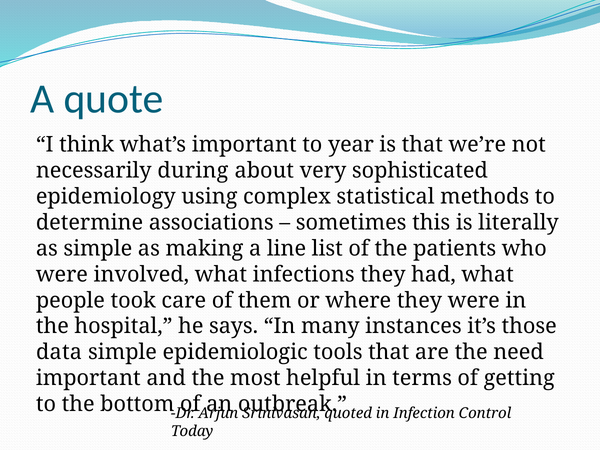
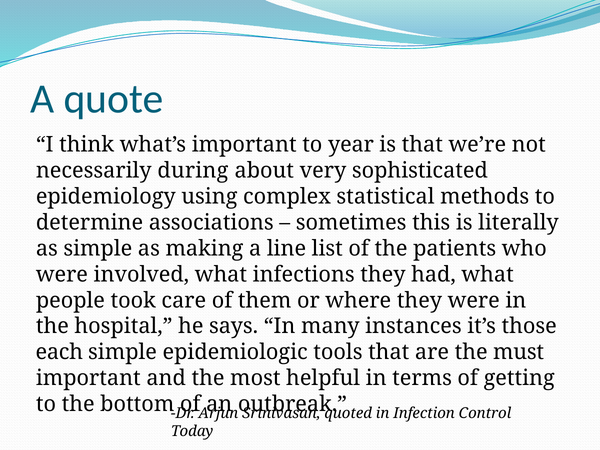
data: data -> each (59, 352)
need: need -> must (519, 352)
